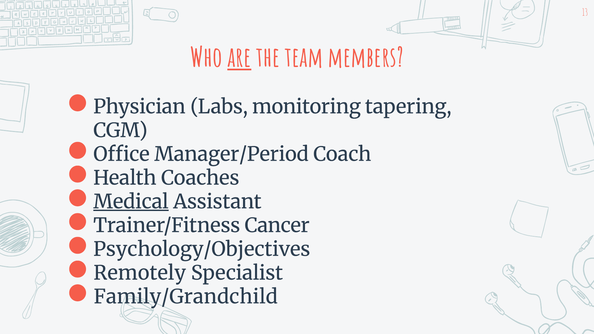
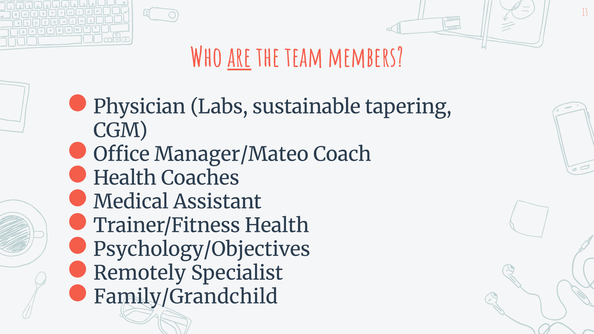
monitoring: monitoring -> sustainable (306, 107)
Manager/Period: Manager/Period -> Manager/Mateo (231, 154)
Medical underline: present -> none (131, 202)
Trainer/Fitness Cancer: Cancer -> Health (277, 226)
